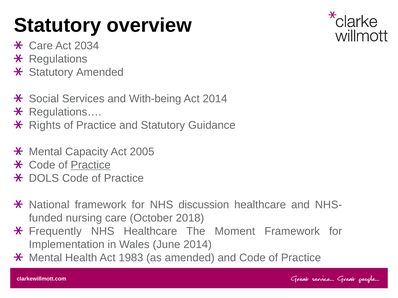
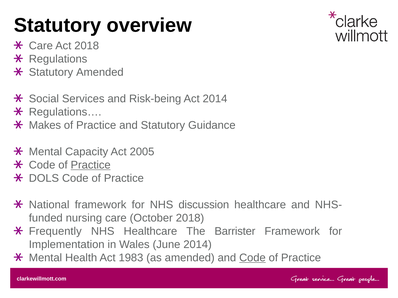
Act 2034: 2034 -> 2018 (87, 46)
With-being: With-being -> Risk-being (155, 99)
Rights: Rights -> Makes (45, 125)
Moment: Moment -> Barrister (235, 232)
Code underline: none -> present (252, 258)
